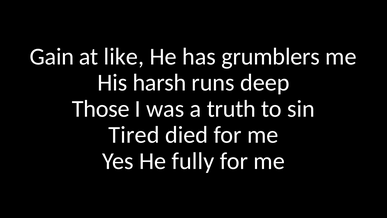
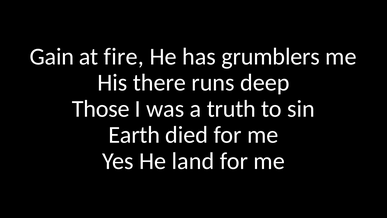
like: like -> fire (124, 56)
harsh: harsh -> there (159, 83)
Tired: Tired -> Earth (134, 135)
fully: fully -> land (193, 161)
